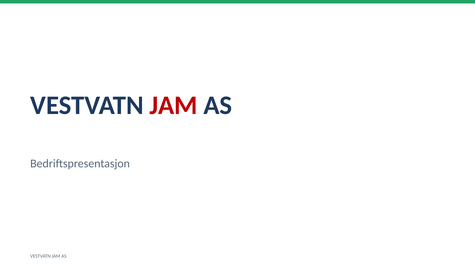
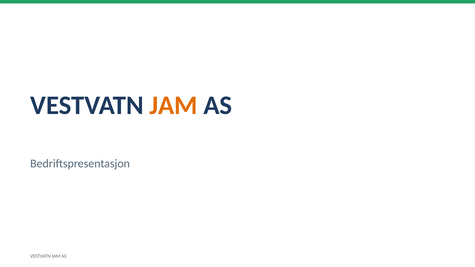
JAM colour: red -> orange (174, 105)
